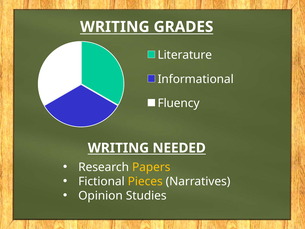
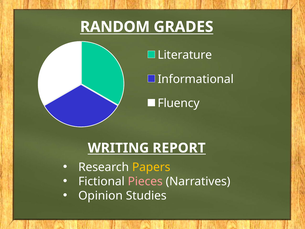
WRITING: WRITING -> RANDOM (115, 27)
NEEDED: NEEDED -> REPORT (179, 148)
Pieces colour: yellow -> pink (145, 181)
